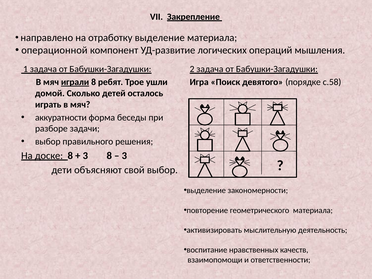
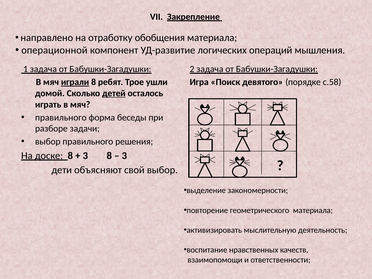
отработку выделение: выделение -> обобщения (160, 38)
детей underline: none -> present (114, 93)
аккуратности: аккуратности -> правильного (61, 117)
